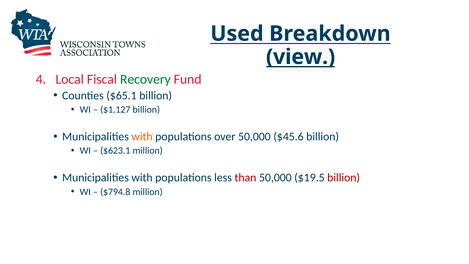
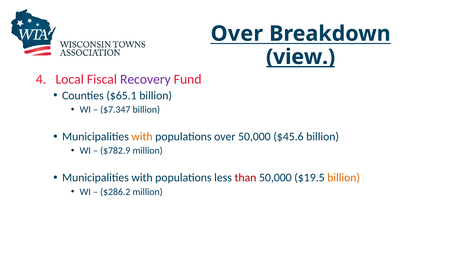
Used: Used -> Over (237, 34)
Recovery colour: green -> purple (145, 79)
$1.127: $1.127 -> $7.347 (115, 110)
$623.1: $623.1 -> $782.9 (115, 151)
billion colour: red -> orange (344, 178)
$794.8: $794.8 -> $286.2 (115, 192)
